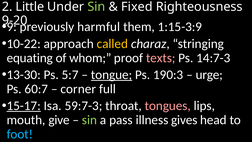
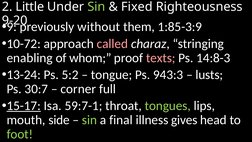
harmful: harmful -> without (99, 27)
1:15-3:9: 1:15-3:9 -> 1:85-3:9 (180, 27)
10-22: 10-22 -> 10-72 (24, 44)
called colour: yellow -> pink (112, 44)
equating: equating -> enabling (30, 58)
14:7-3: 14:7-3 -> 14:8-3 (213, 58)
13-30: 13-30 -> 13-24 (24, 75)
5:7: 5:7 -> 5:2 (70, 75)
tongue underline: present -> none (112, 75)
190:3: 190:3 -> 943:3 (168, 75)
urge: urge -> lusts (209, 75)
60:7: 60:7 -> 30:7 (36, 89)
59:7-3: 59:7-3 -> 59:7-1 (84, 106)
tongues colour: pink -> light green (168, 106)
give: give -> side (59, 120)
pass: pass -> final (121, 120)
foot colour: light blue -> light green (20, 134)
